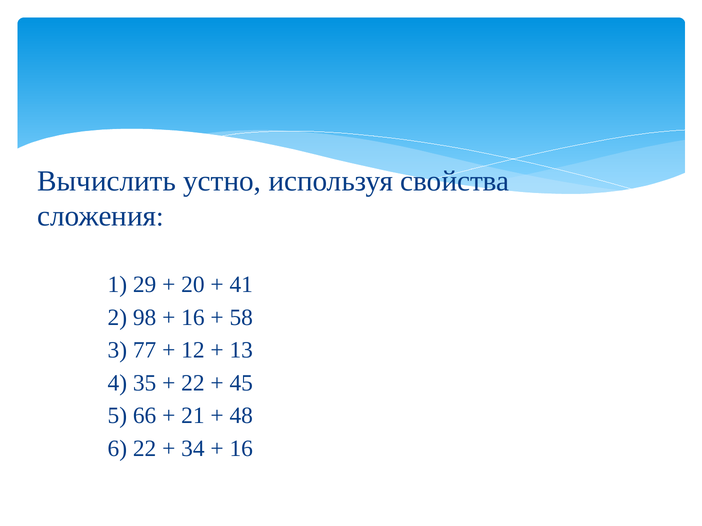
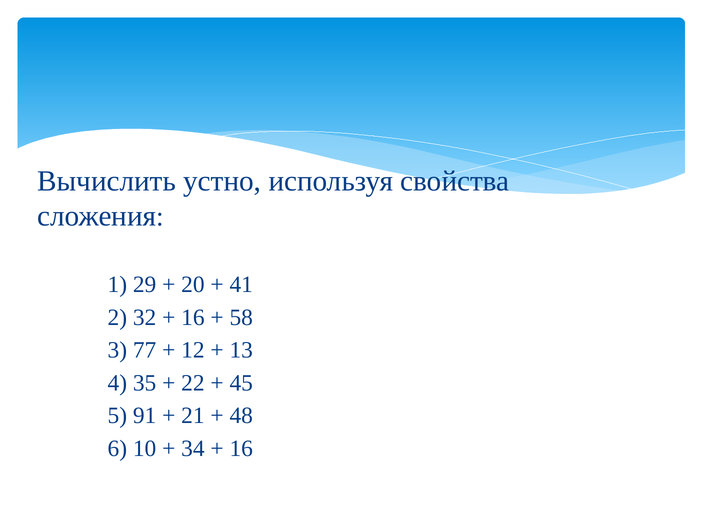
98: 98 -> 32 (145, 318)
66: 66 -> 91 (145, 416)
6 22: 22 -> 10 (145, 449)
